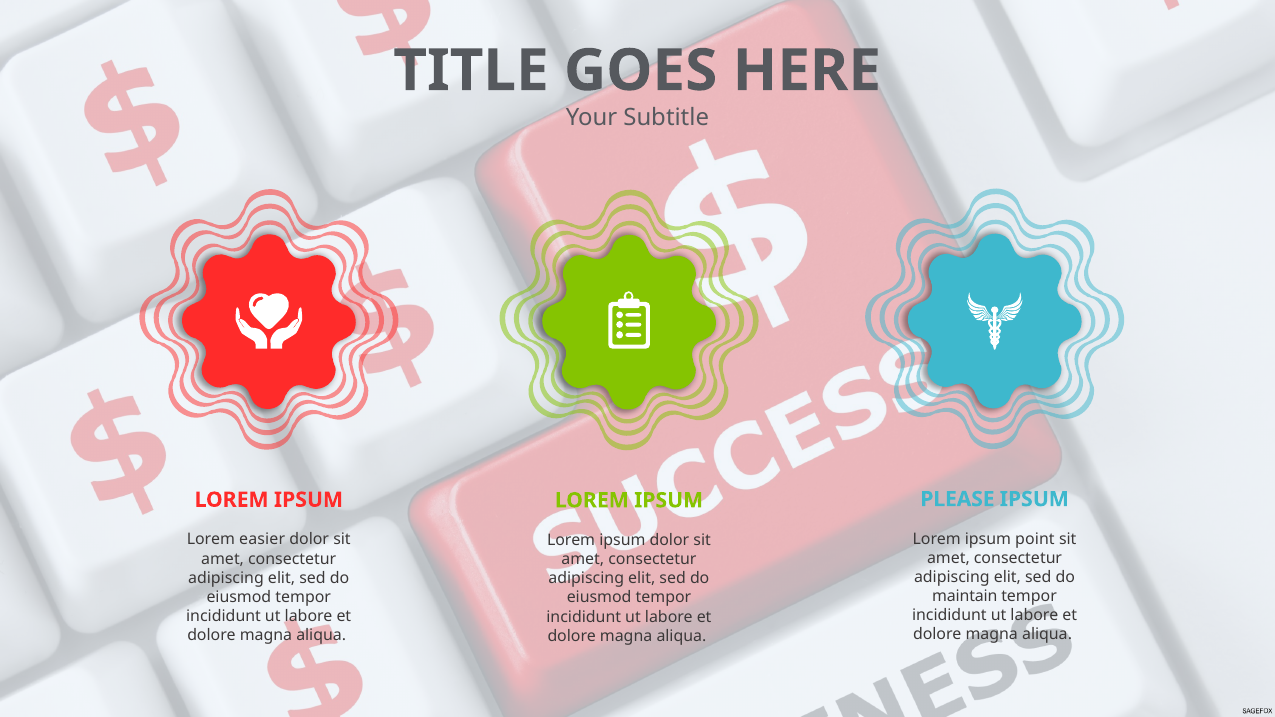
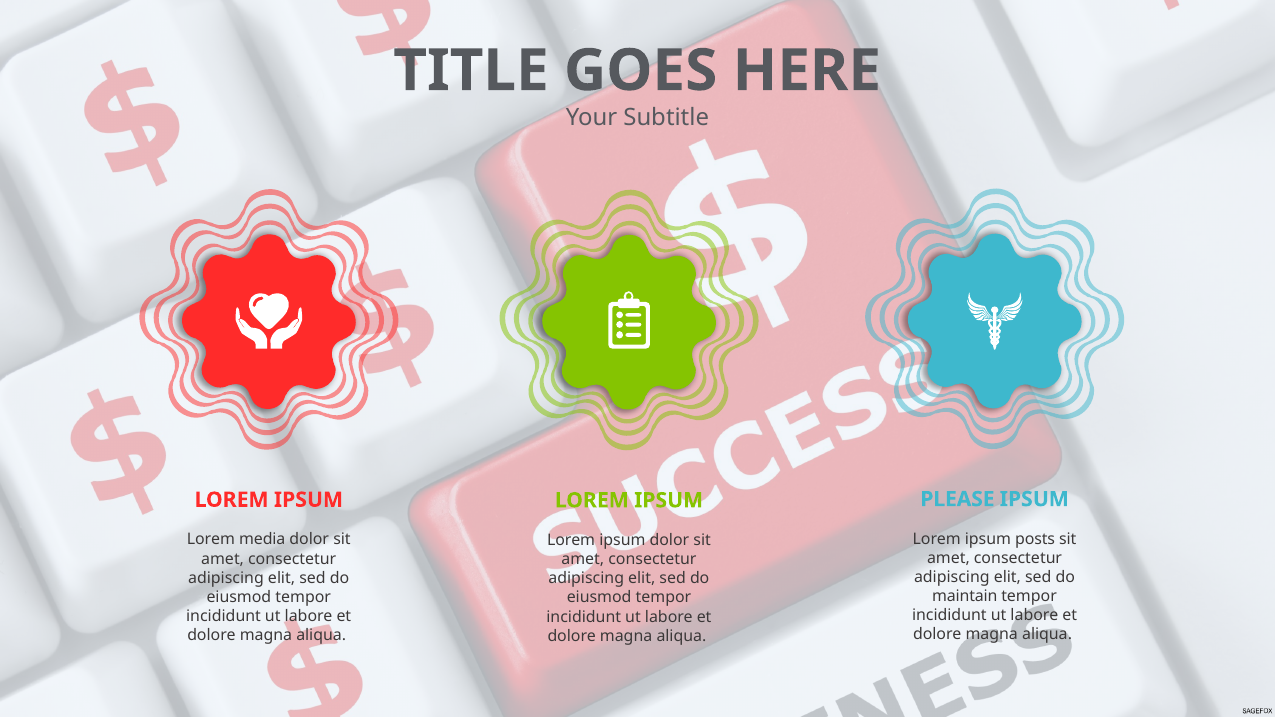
point: point -> posts (1035, 539)
easier: easier -> media (262, 540)
